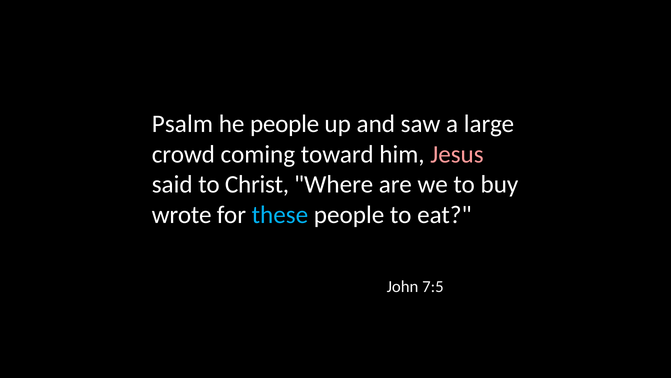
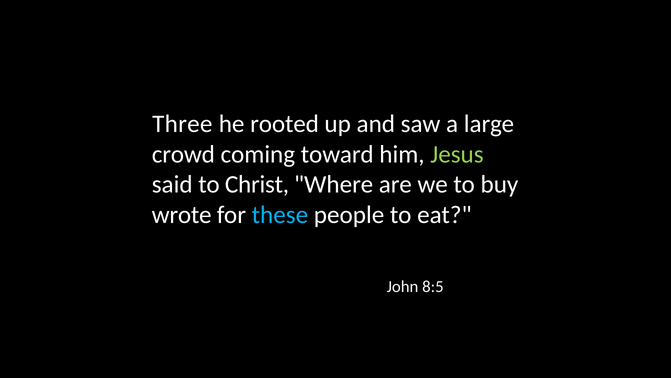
Psalm: Psalm -> Three (182, 124)
he people: people -> rooted (285, 124)
Jesus colour: pink -> light green (457, 154)
7:5: 7:5 -> 8:5 (433, 286)
